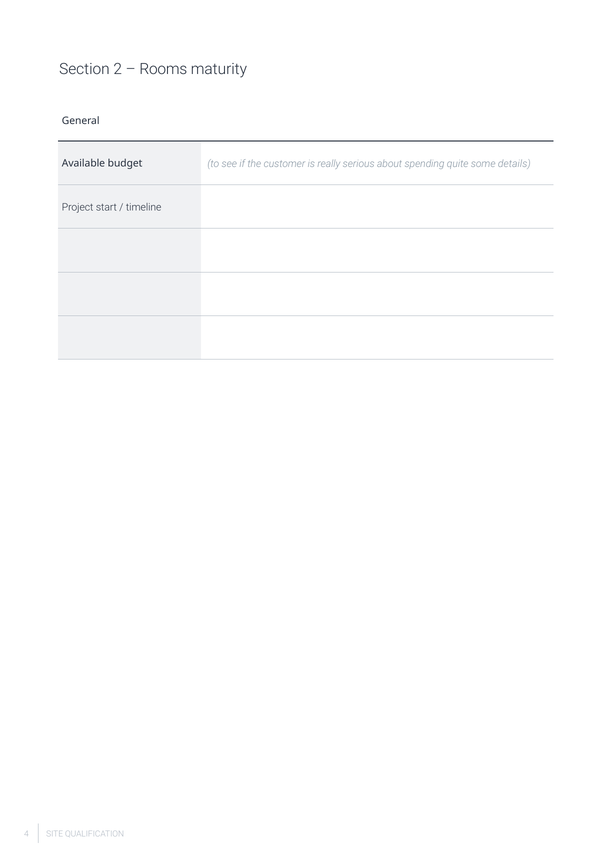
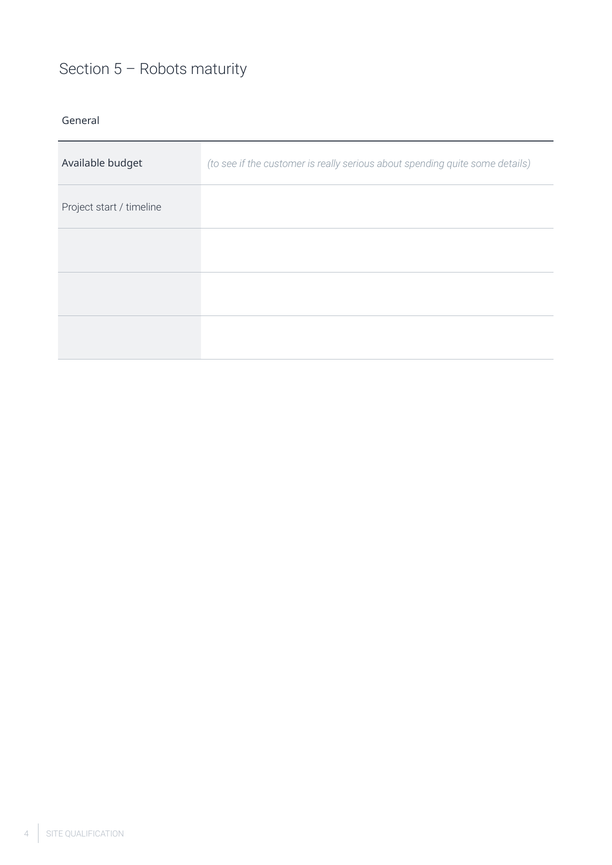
2: 2 -> 5 (118, 69)
Rooms: Rooms -> Robots (163, 69)
